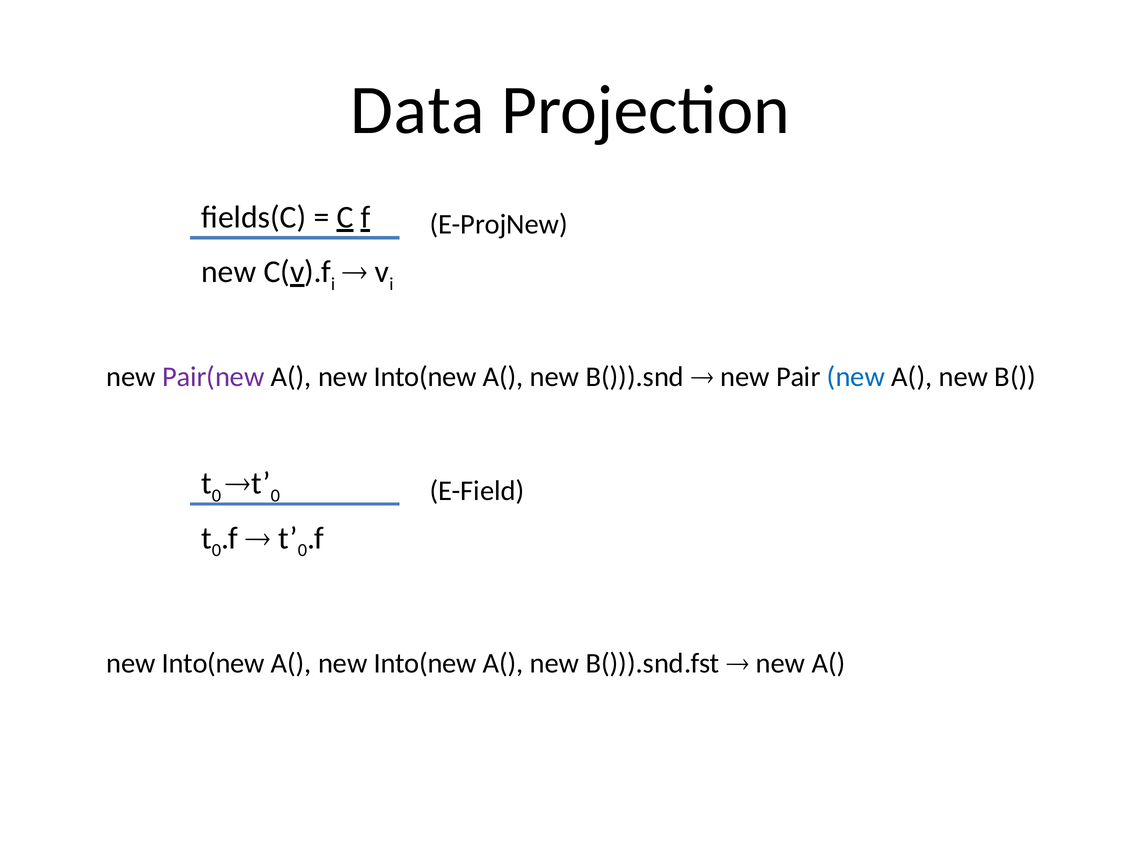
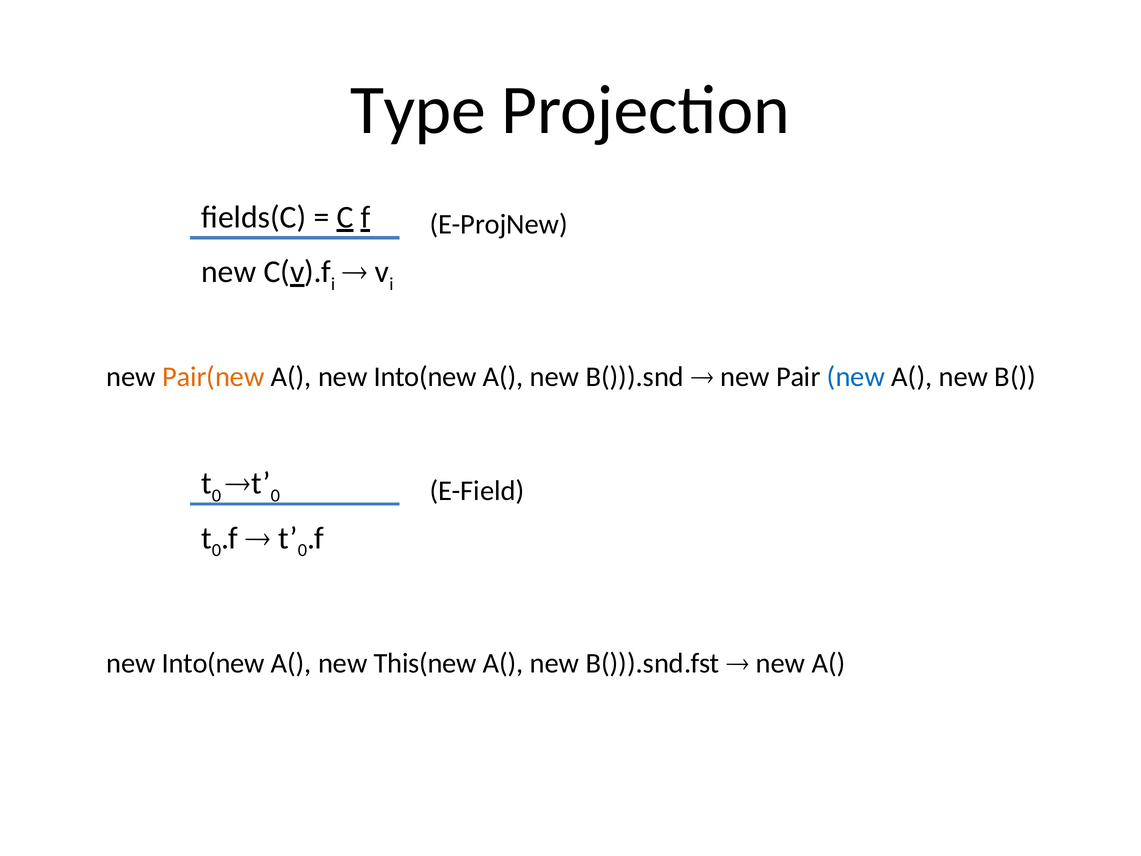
Data: Data -> Type (418, 110)
Pair(new colour: purple -> orange (213, 377)
Into(new: Into(new -> This(new (425, 663)
